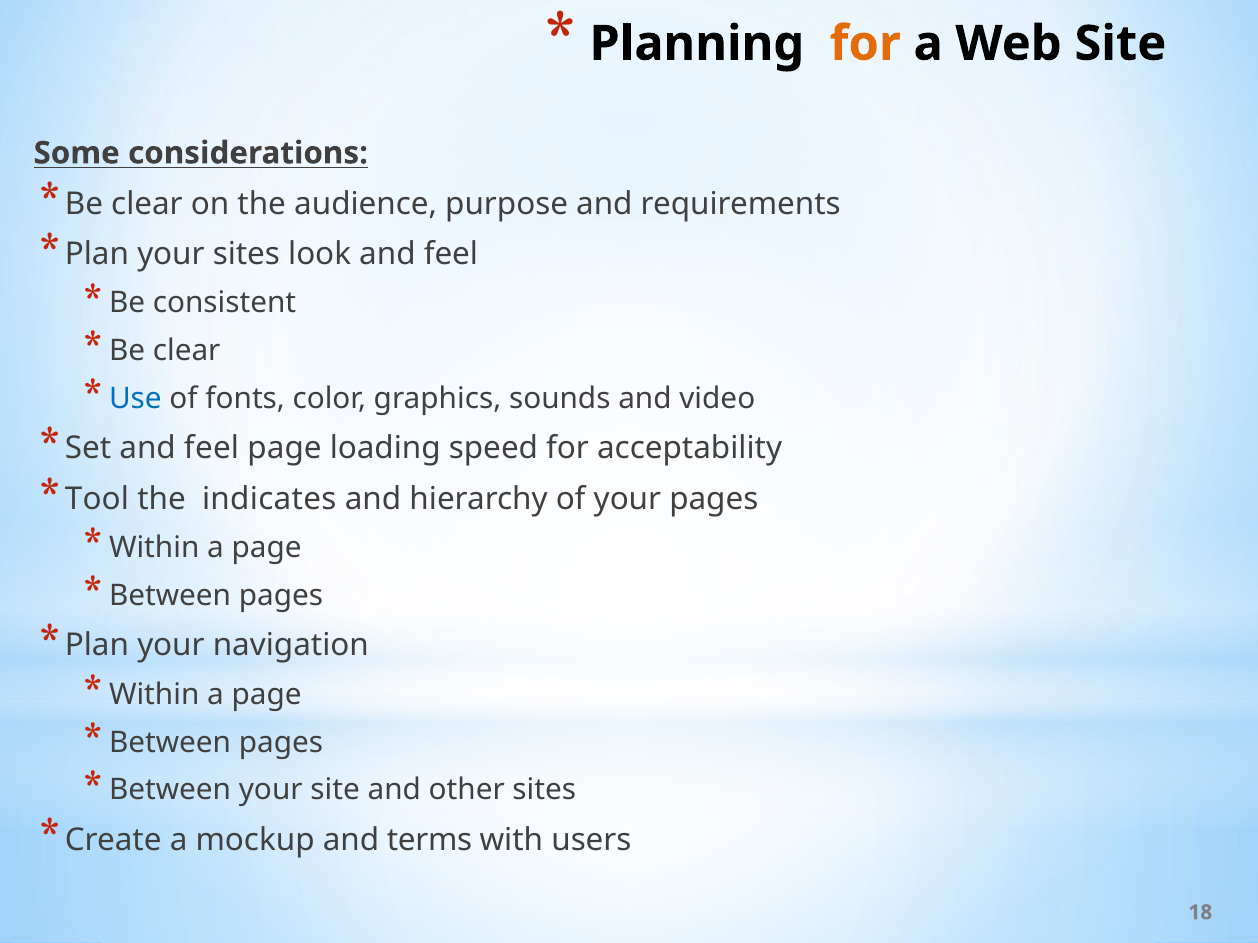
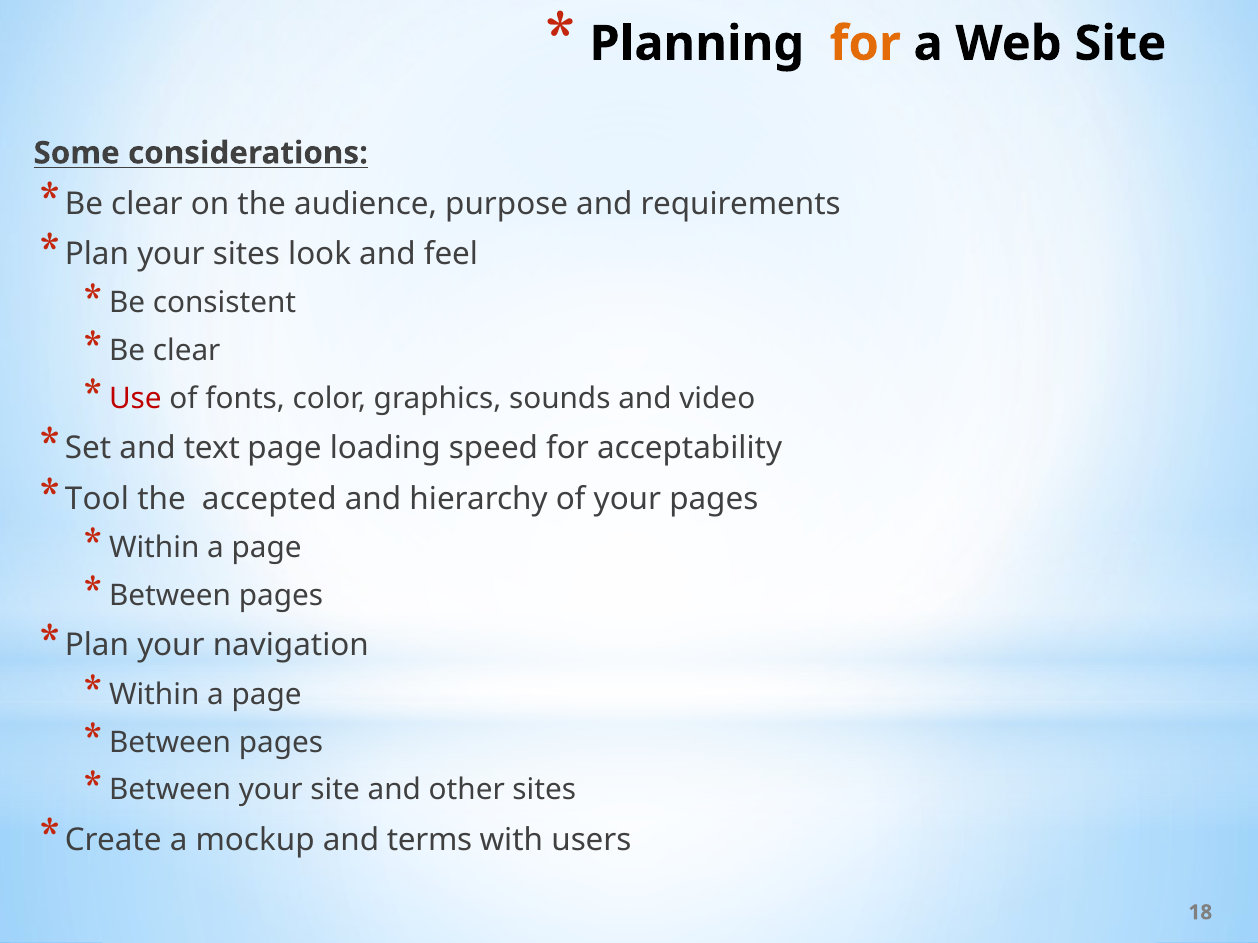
Use colour: blue -> red (135, 399)
Set and feel: feel -> text (212, 449)
indicates: indicates -> accepted (269, 500)
